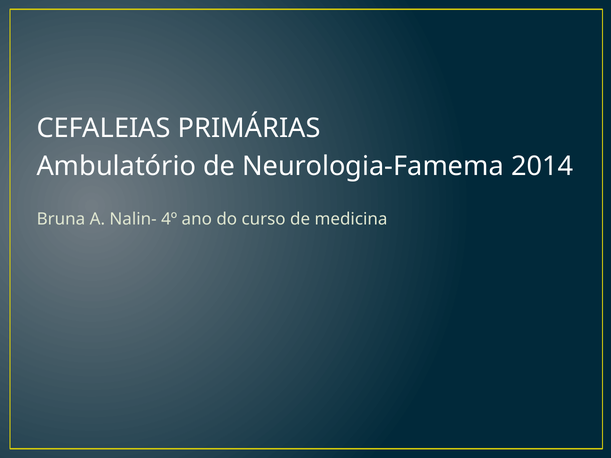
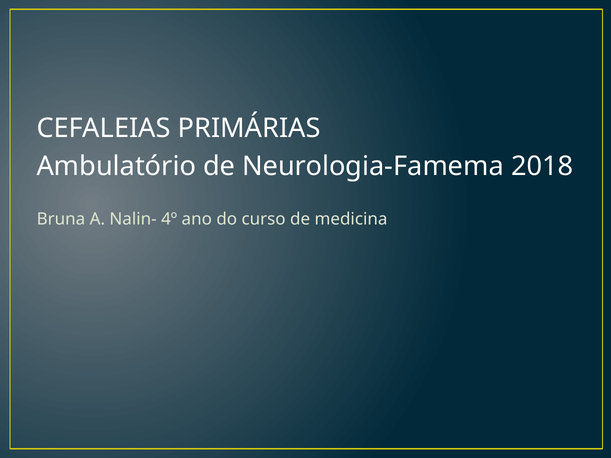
2014: 2014 -> 2018 (542, 166)
